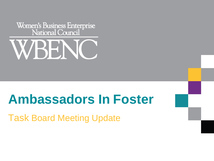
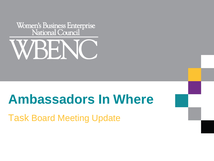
Foster: Foster -> Where (133, 99)
